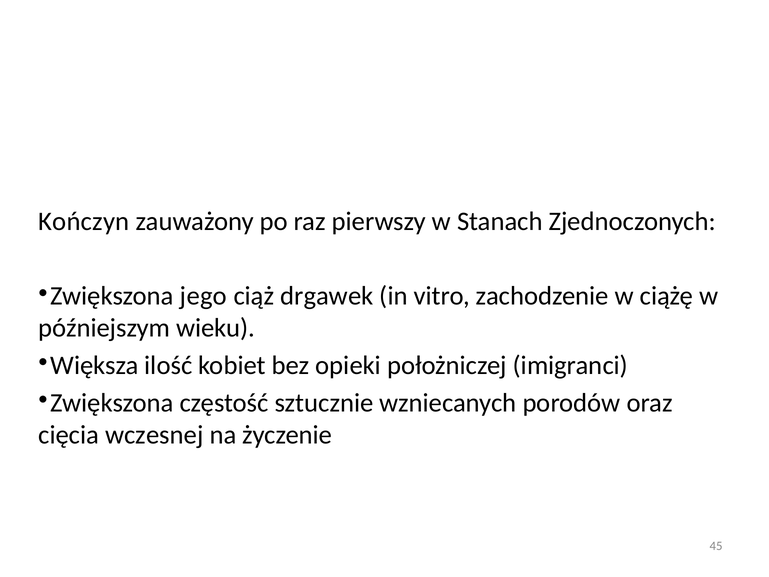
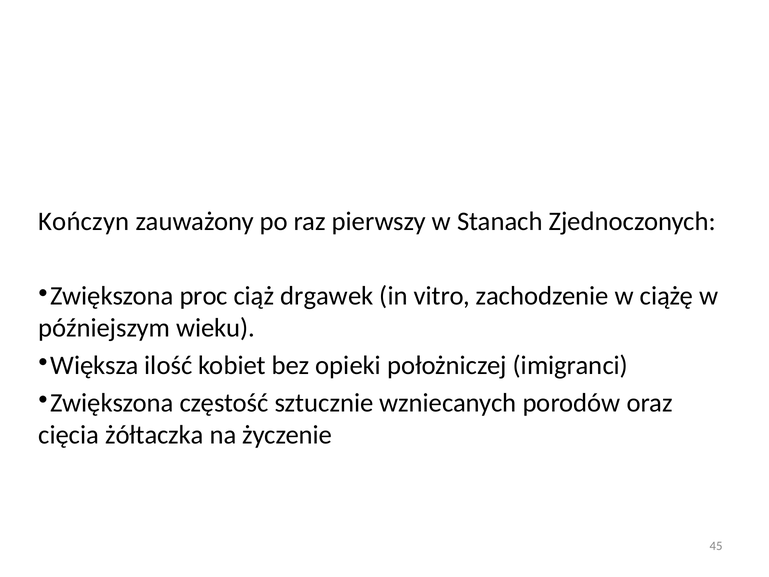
jego: jego -> proc (204, 296)
wczesnej: wczesnej -> żółtaczka (154, 435)
